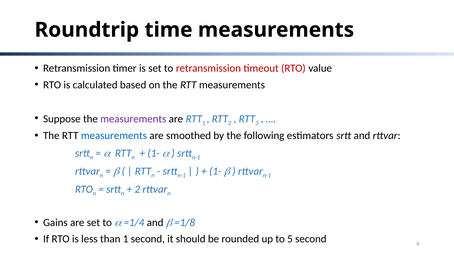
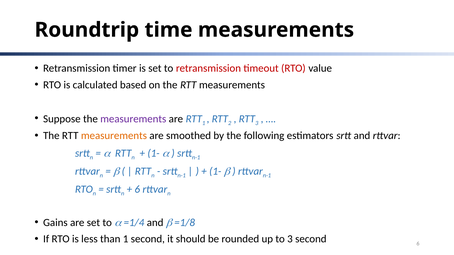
measurements colour: blue -> orange (114, 136)
2: 2 -> 6 (137, 190)
to 5: 5 -> 3 (290, 239)
